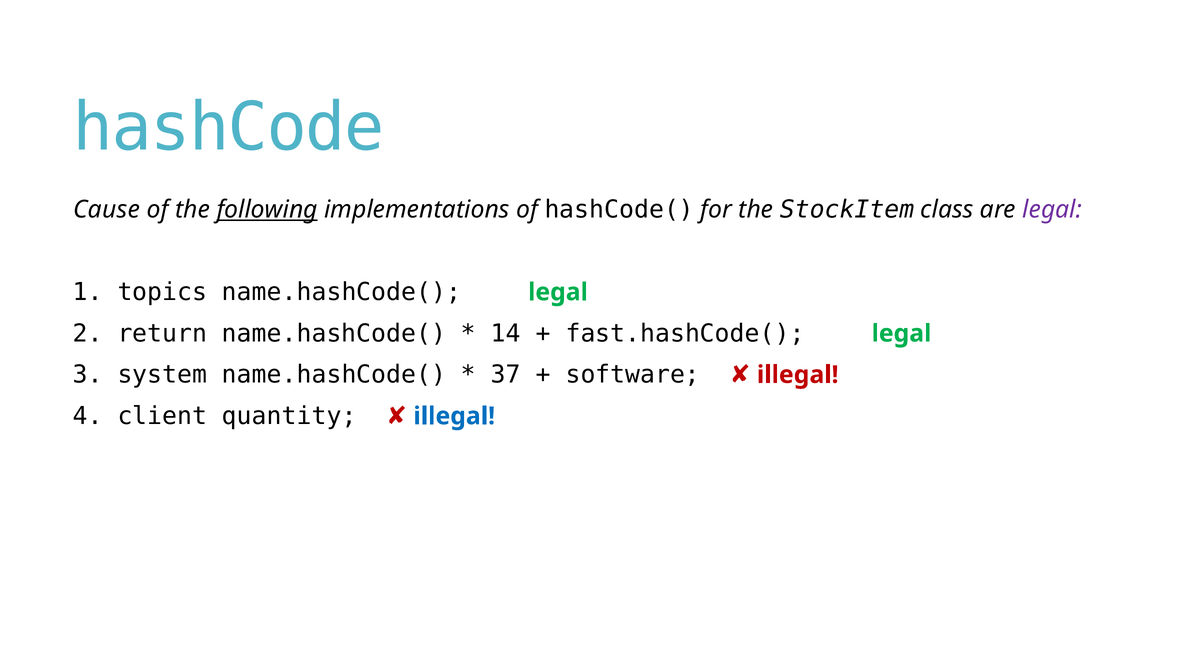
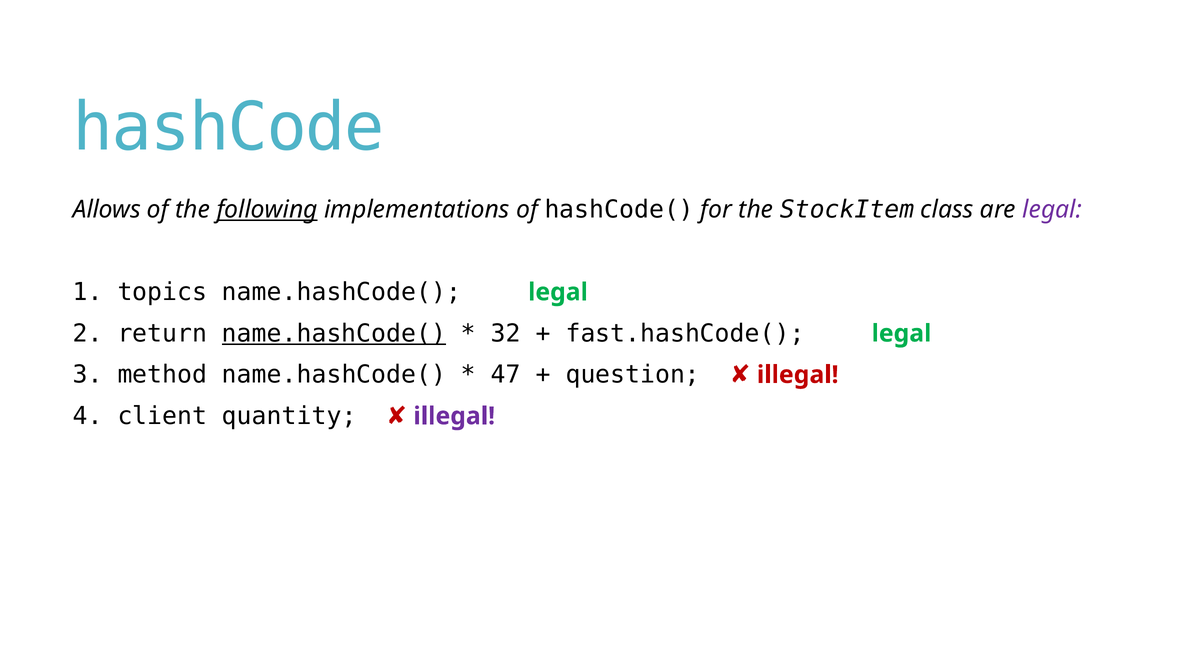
Cause: Cause -> Allows (107, 210)
name.hashCode( underline: none -> present (334, 334)
14: 14 -> 32 (506, 334)
system: system -> method (162, 375)
37: 37 -> 47 (506, 375)
software: software -> question (633, 375)
illegal colour: blue -> purple (454, 416)
